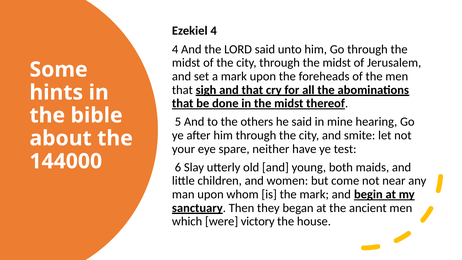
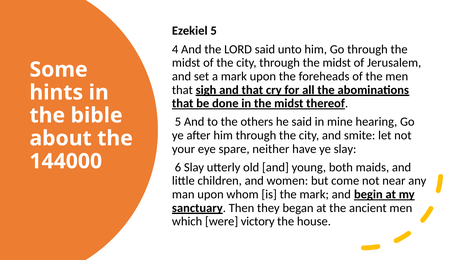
Ezekiel 4: 4 -> 5 (214, 31)
ye test: test -> slay (345, 149)
